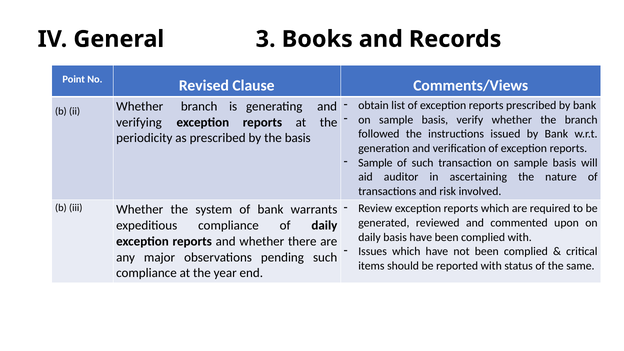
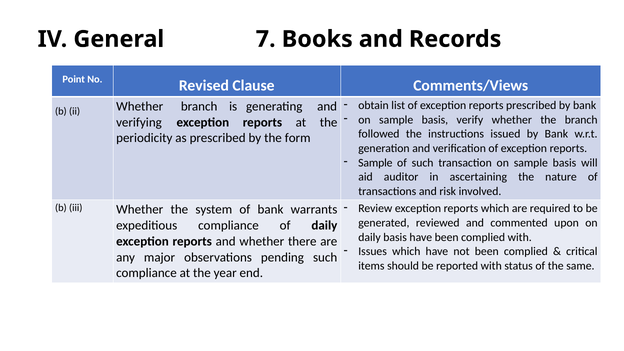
3: 3 -> 7 (266, 39)
the basis: basis -> form (298, 138)
